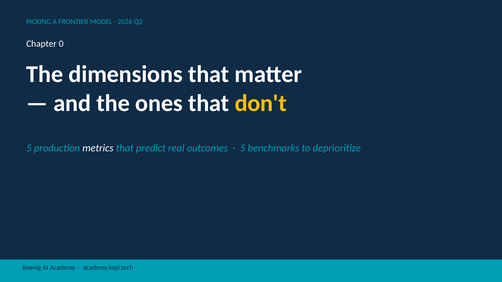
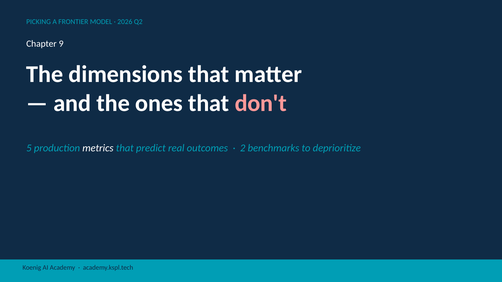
0: 0 -> 9 (61, 44)
don't colour: yellow -> pink (261, 103)
5: 5 -> 2 (243, 148)
